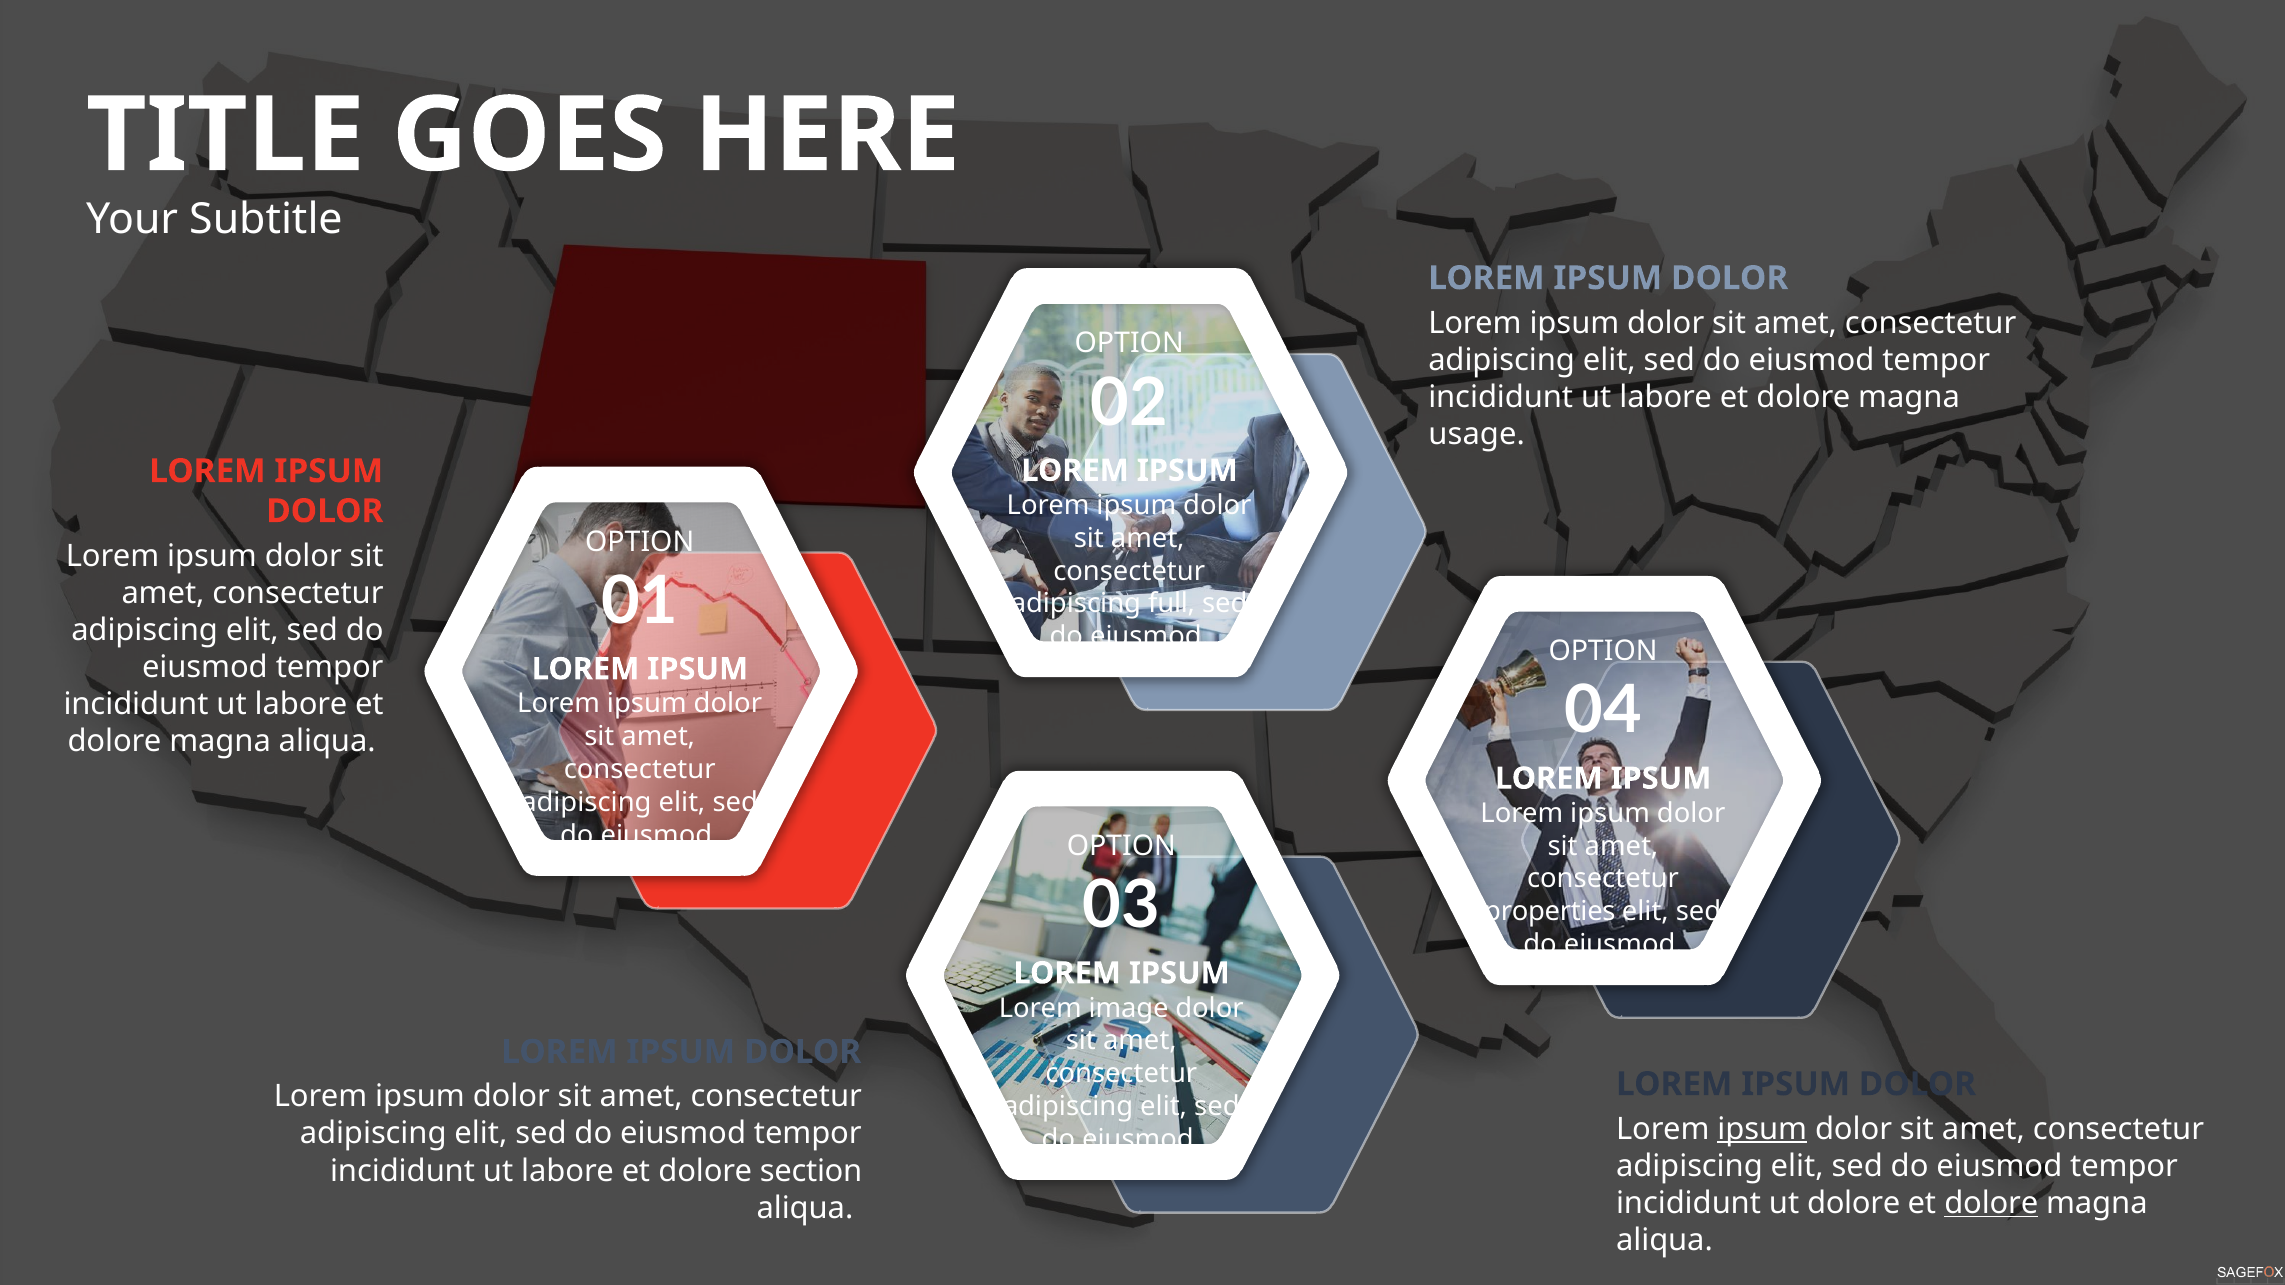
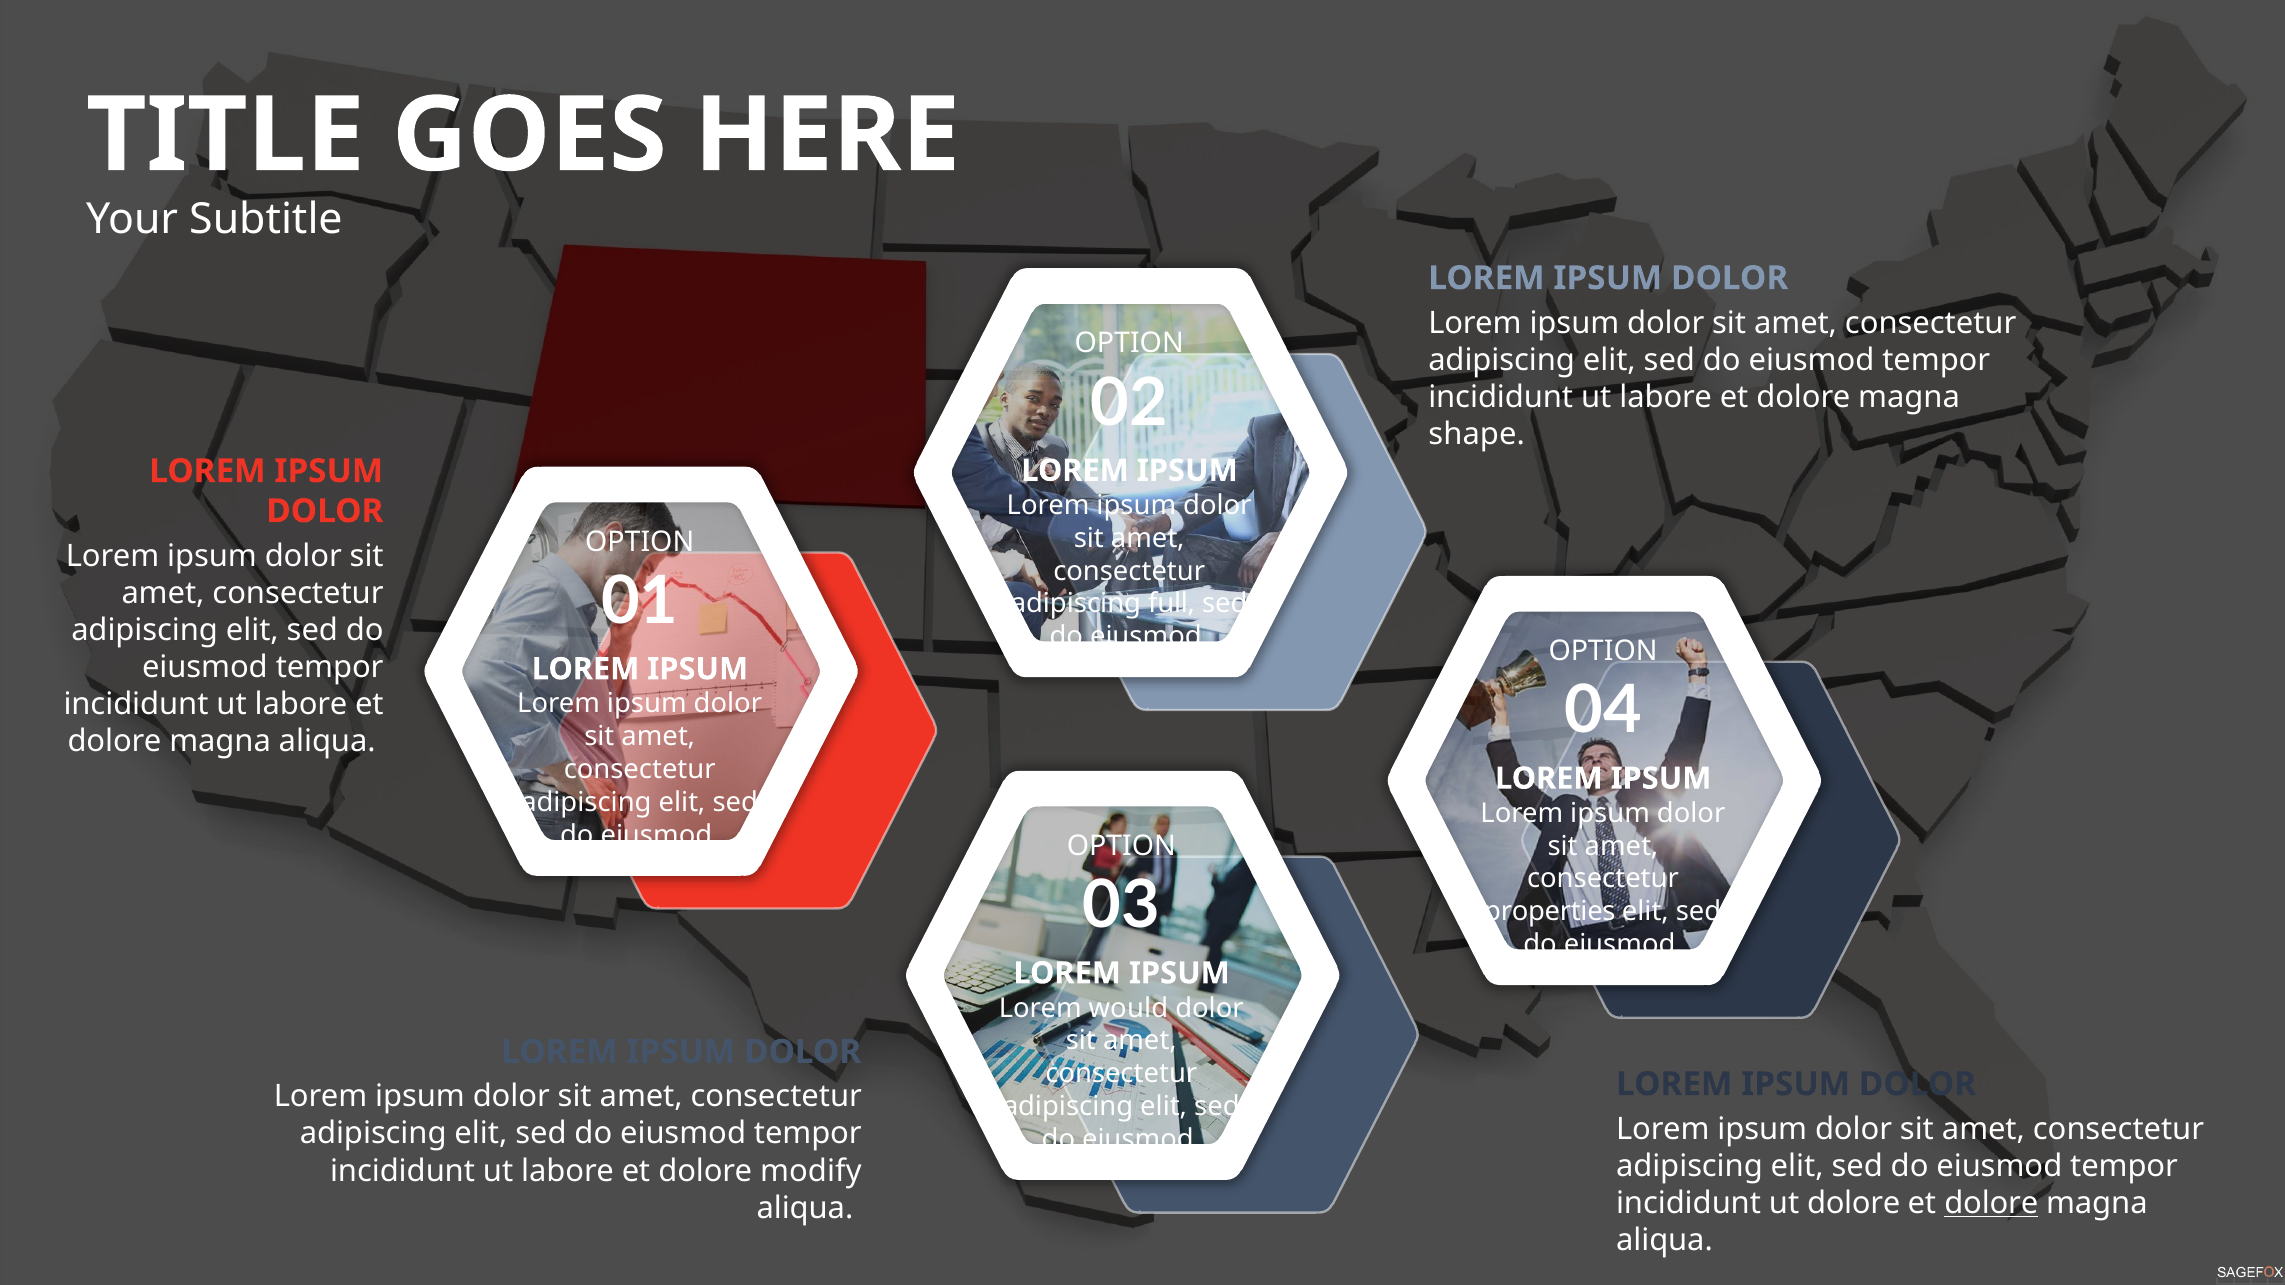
usage: usage -> shape (1477, 434)
image: image -> would (1128, 1008)
ipsum underline: present -> none (1762, 1129)
section: section -> modify (811, 1171)
